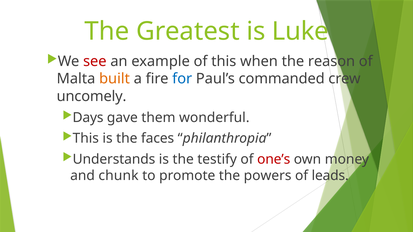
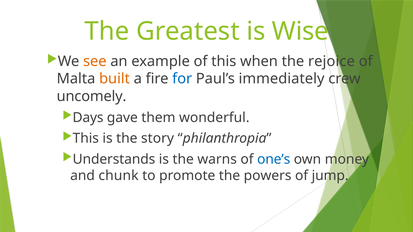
Luke: Luke -> Wise (300, 31)
see colour: red -> orange (95, 61)
reason: reason -> rejoice (331, 61)
commanded: commanded -> immediately (282, 79)
faces: faces -> story (158, 139)
testify: testify -> warns (217, 159)
one’s colour: red -> blue (274, 159)
leads: leads -> jump (330, 176)
